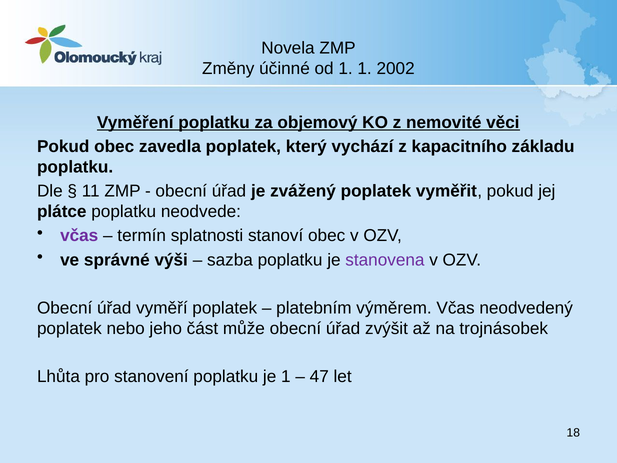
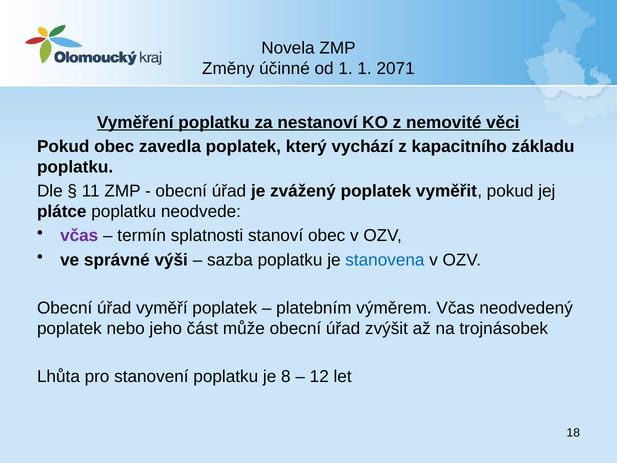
2002: 2002 -> 2071 (396, 69)
objemový: objemový -> nestanoví (317, 123)
stanovena colour: purple -> blue (385, 260)
je 1: 1 -> 8 (286, 376)
47: 47 -> 12 (319, 376)
